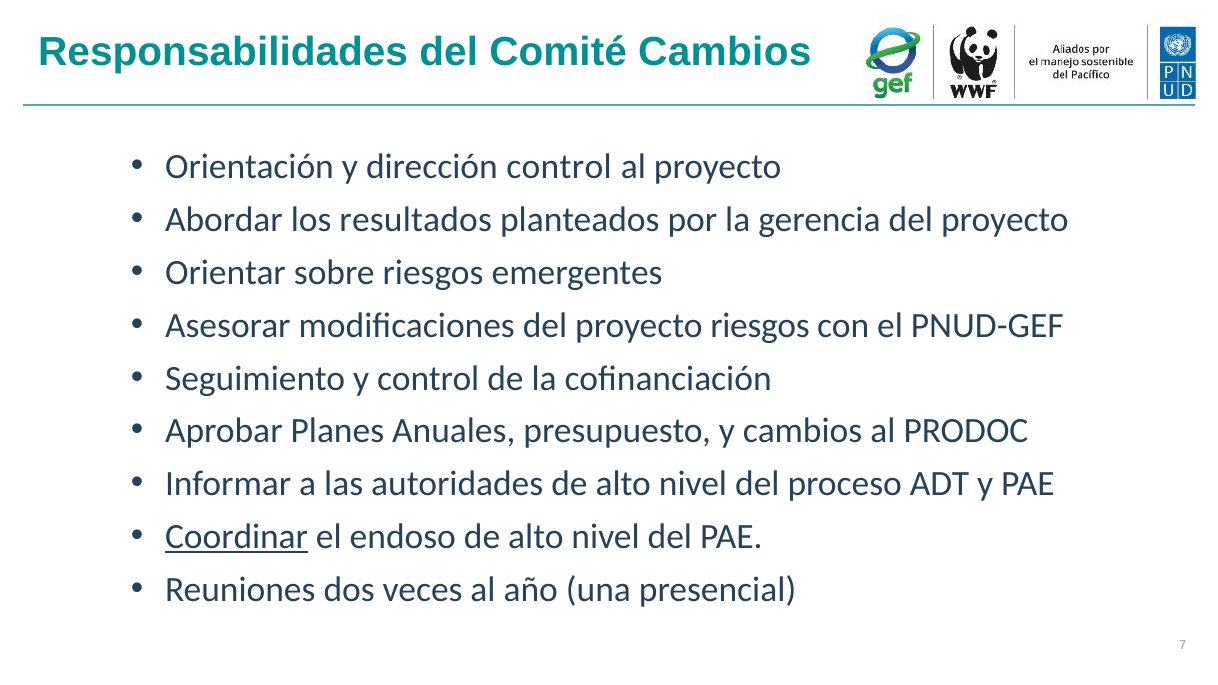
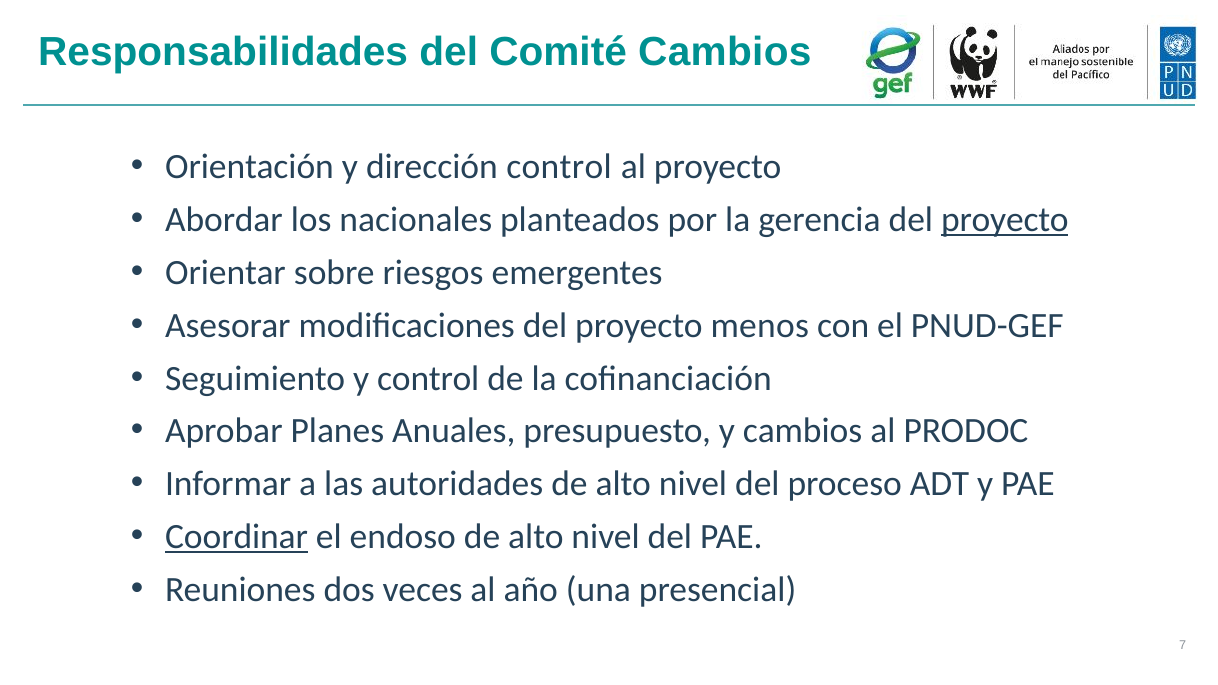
resultados: resultados -> nacionales (416, 220)
proyecto underline: none -> present (1005, 220)
proyecto riesgos: riesgos -> menos (760, 326)
